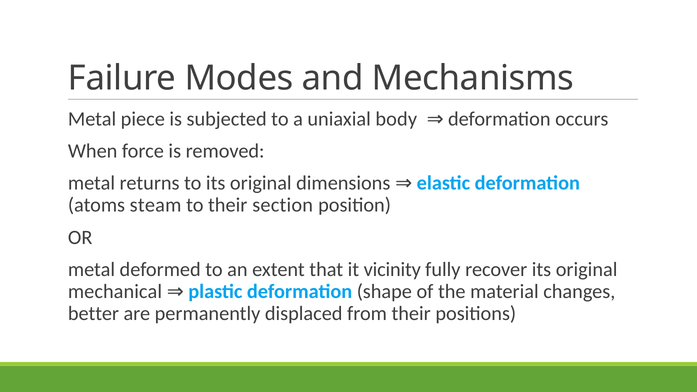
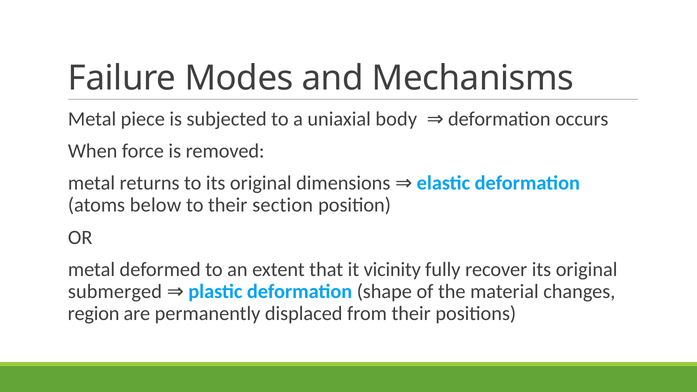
steam: steam -> below (156, 205)
mechanical: mechanical -> submerged (115, 291)
better: better -> region (94, 313)
